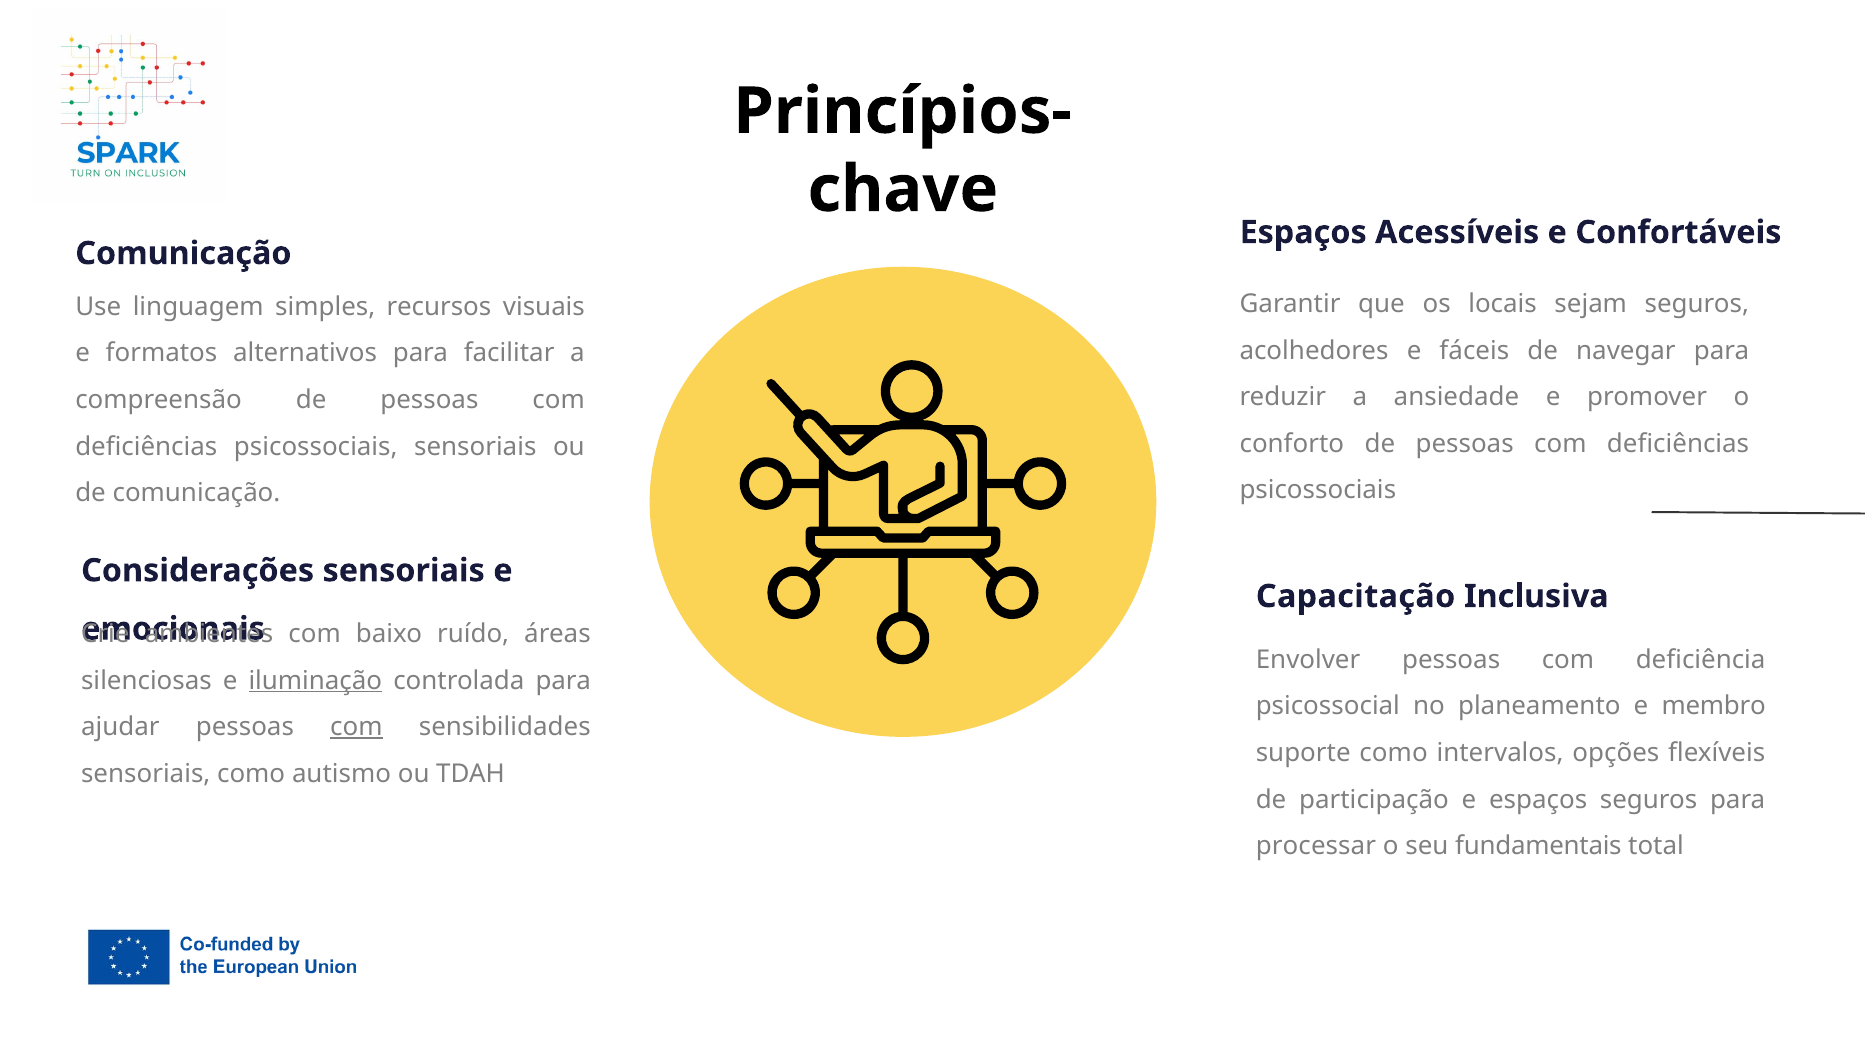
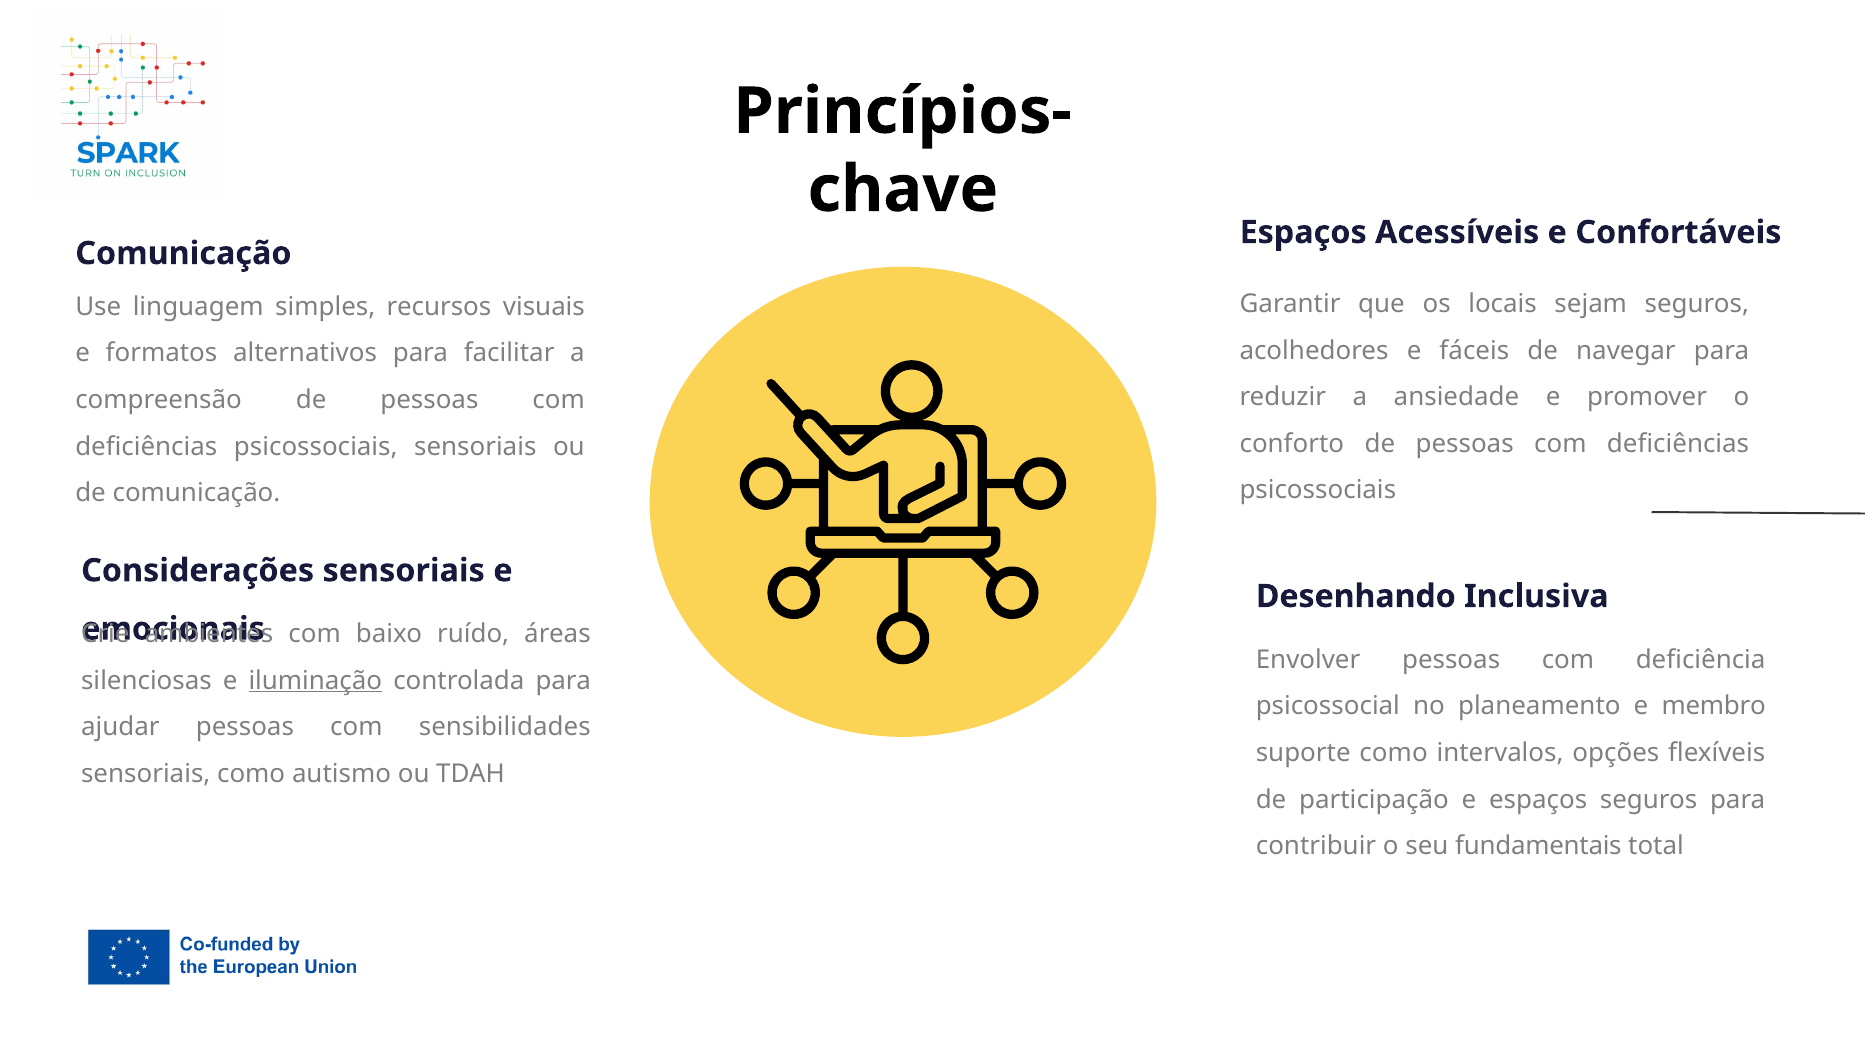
Capacitação: Capacitação -> Desenhando (1356, 596)
com underline: present -> none (356, 727)
processar: processar -> contribuir (1316, 846)
